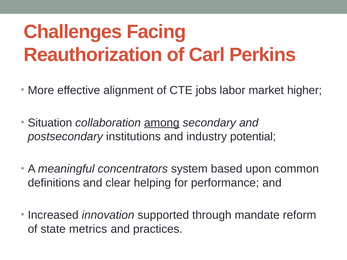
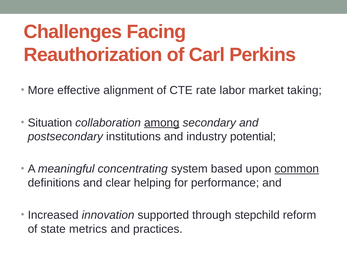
jobs: jobs -> rate (206, 90)
higher: higher -> taking (304, 90)
concentrators: concentrators -> concentrating (133, 169)
common underline: none -> present (297, 169)
mandate: mandate -> stepchild (257, 215)
